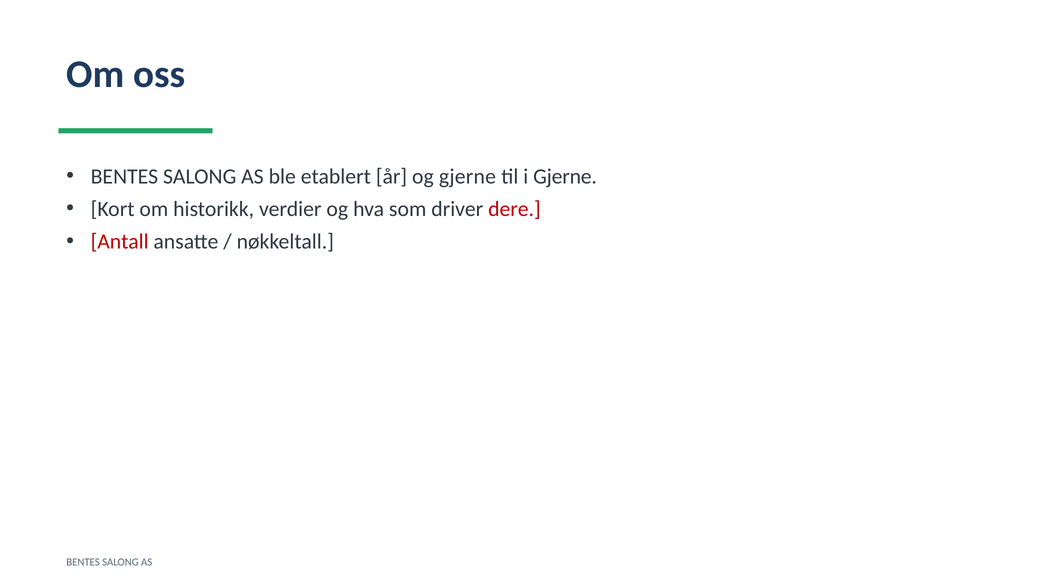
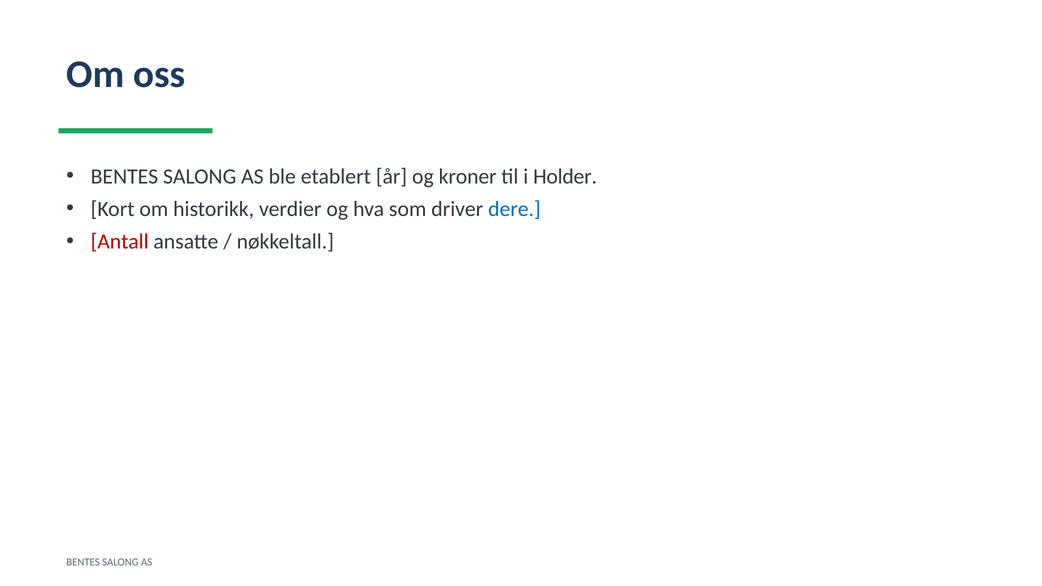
og gjerne: gjerne -> kroner (468, 176)
i Gjerne: Gjerne -> Holder (565, 176)
dere colour: red -> blue (514, 209)
